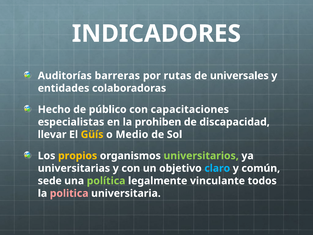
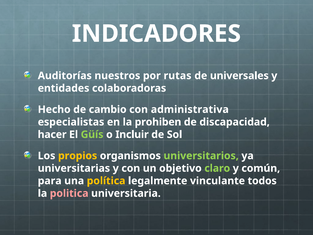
barreras: barreras -> nuestros (117, 76)
público: público -> cambio (108, 109)
capacitaciones: capacitaciones -> administrativa (190, 109)
llevar: llevar -> hacer (52, 134)
Güís colour: yellow -> light green (92, 134)
Medio: Medio -> Incluir (132, 134)
claro colour: light blue -> light green (217, 168)
sede: sede -> para (50, 181)
política colour: light green -> yellow (106, 181)
